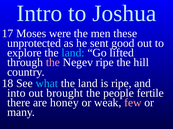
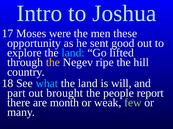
unprotected: unprotected -> opportunity (34, 43)
the colour: pink -> yellow (53, 63)
is ripe: ripe -> will (121, 84)
into: into -> part (16, 93)
fertile: fertile -> report (150, 93)
honey: honey -> month (64, 103)
few colour: pink -> light green (133, 103)
